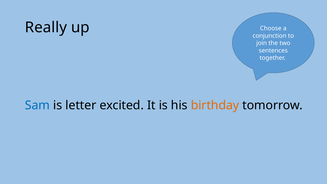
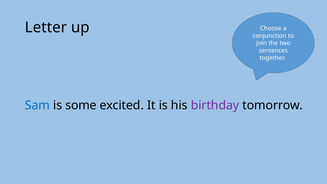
Really: Really -> Letter (46, 27)
letter: letter -> some (81, 105)
birthday colour: orange -> purple (215, 105)
